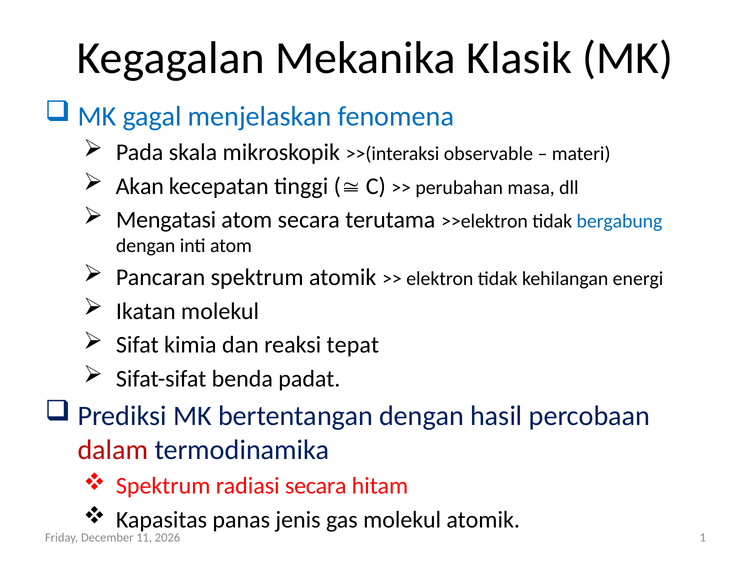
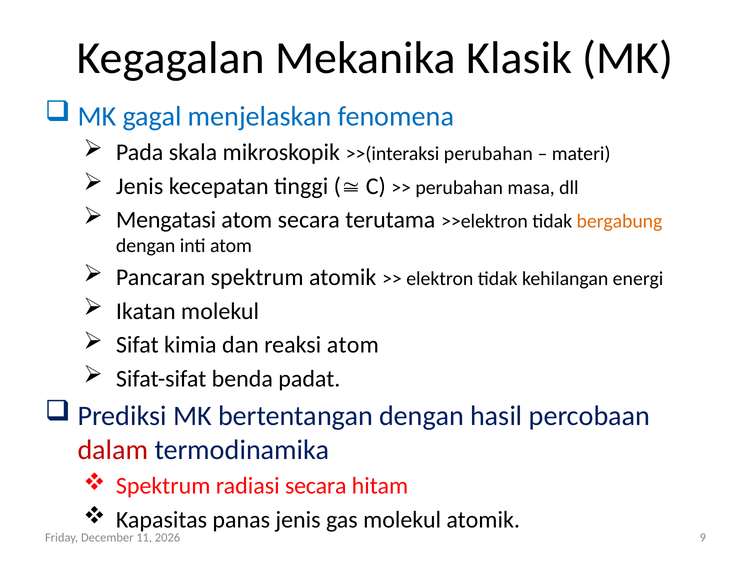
>>(interaksi observable: observable -> perubahan (488, 154)
Akan: Akan -> Jenis (140, 186)
bergabung colour: blue -> orange (619, 221)
reaksi tepat: tepat -> atom (353, 345)
1: 1 -> 9 (703, 538)
